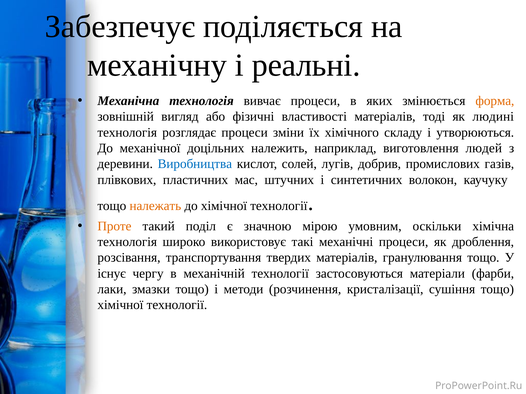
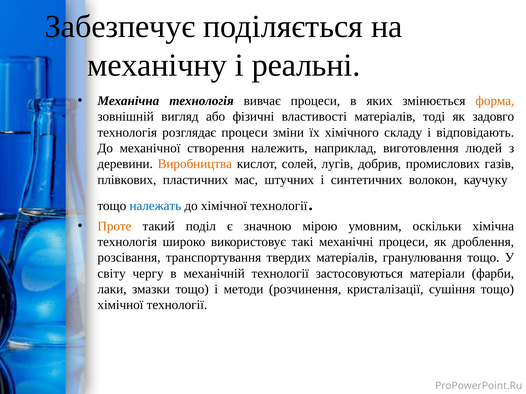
людині: людині -> задовго (493, 117)
утворюються: утворюються -> відповідають (475, 133)
доцільних: доцільних -> створення (216, 148)
Виробництва colour: blue -> orange (195, 164)
належать colour: orange -> blue (155, 206)
існує: існує -> світу (112, 274)
